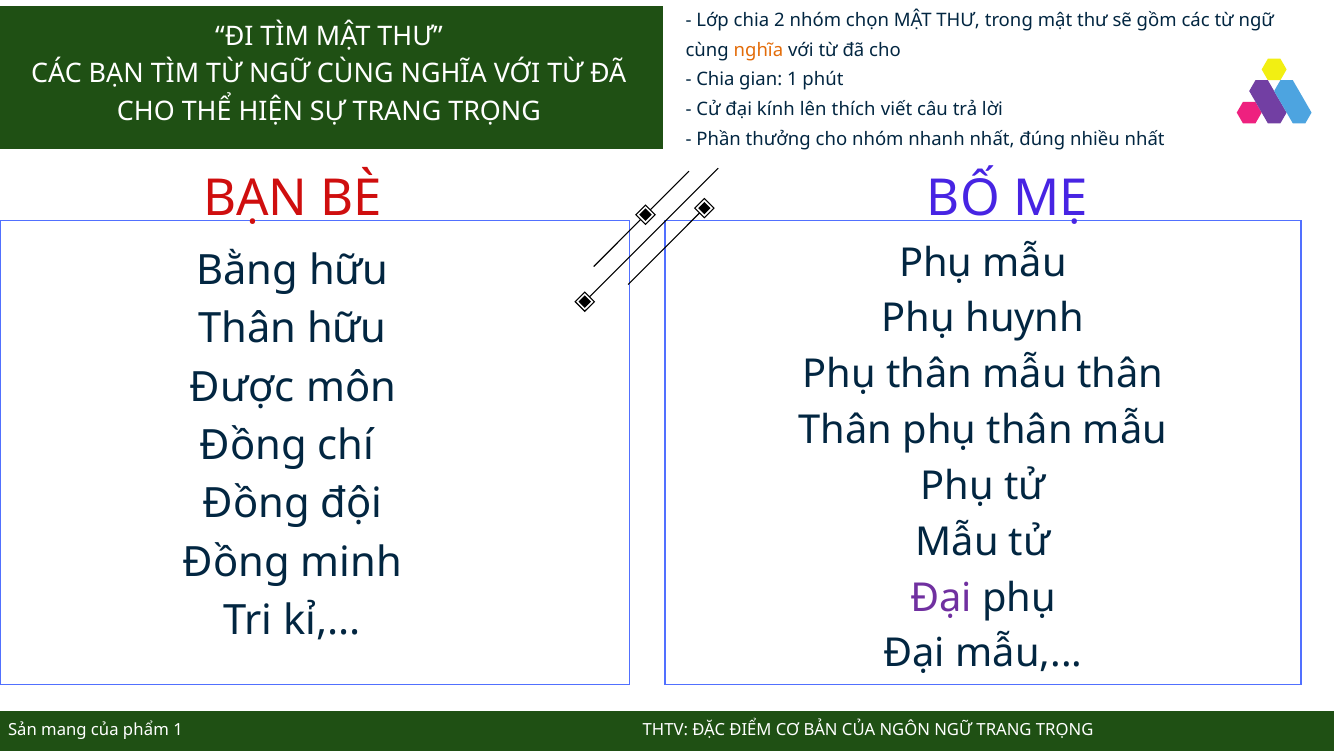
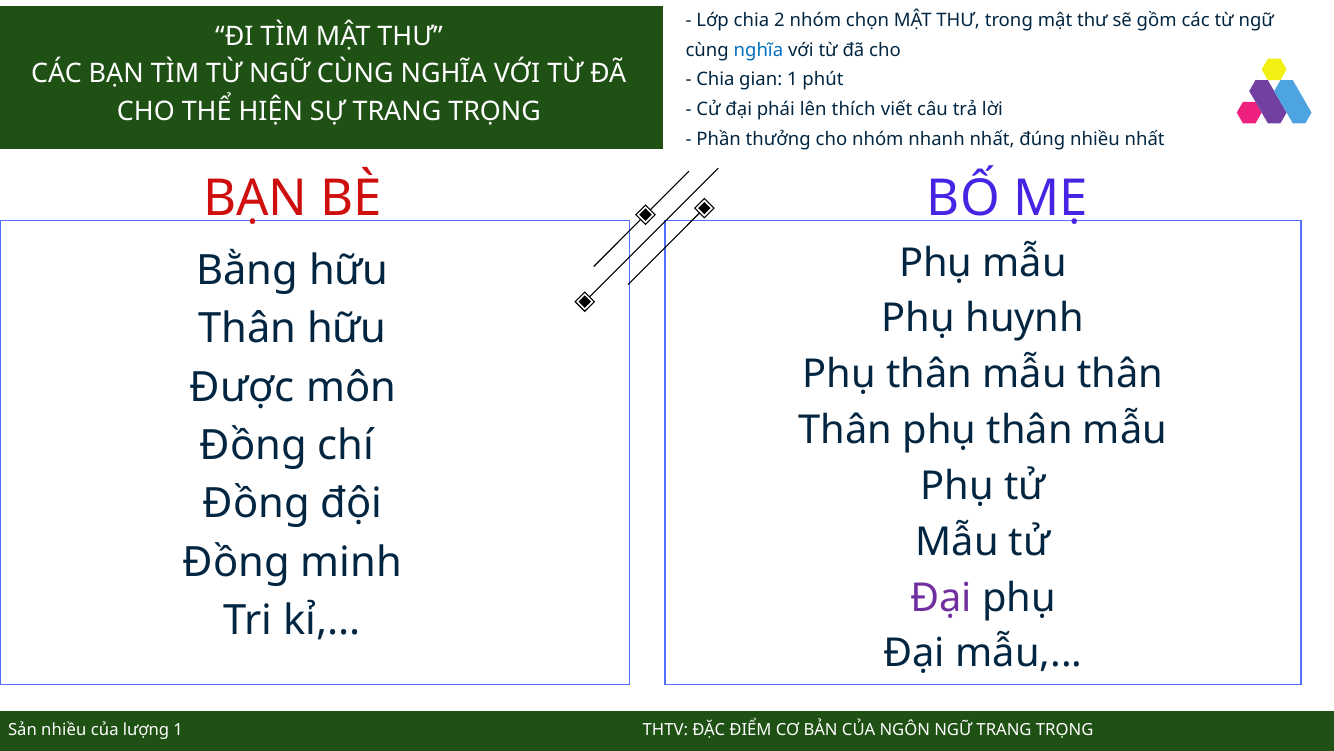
nghĩa colour: orange -> blue (758, 50)
kính: kính -> phái (776, 109)
Sản mang: mang -> nhiều (64, 729)
phẩm: phẩm -> lượng (146, 729)
